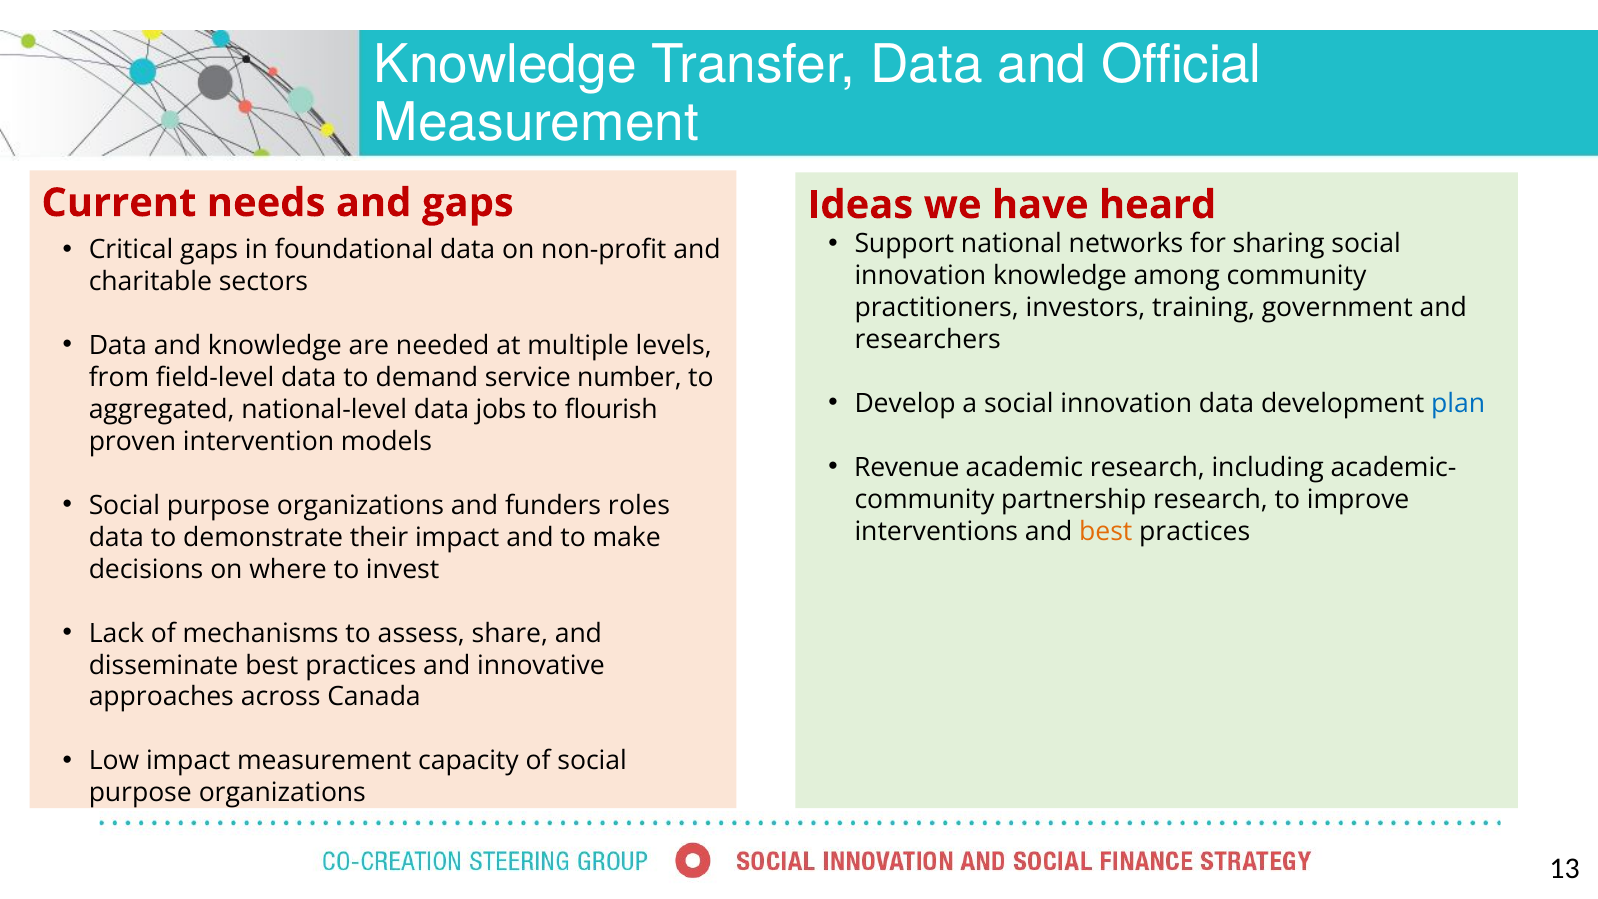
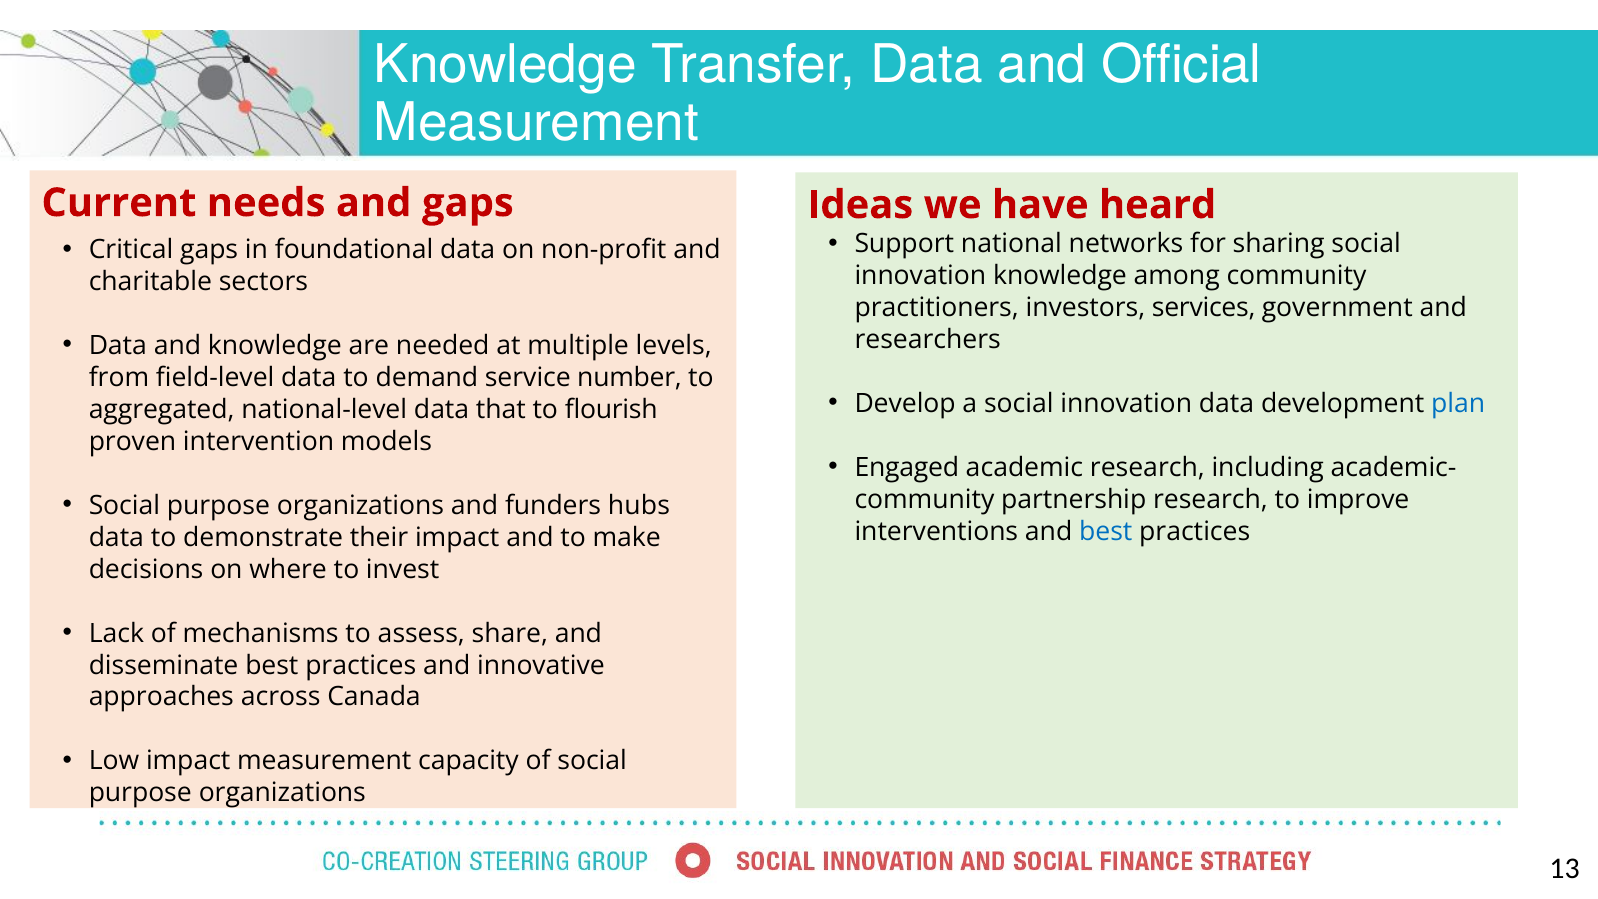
training: training -> services (1204, 308)
jobs: jobs -> that (501, 410)
Revenue: Revenue -> Engaged (907, 467)
roles: roles -> hubs (639, 505)
best colour: orange -> blue (1106, 531)
